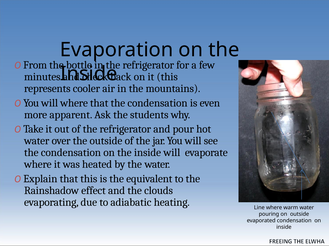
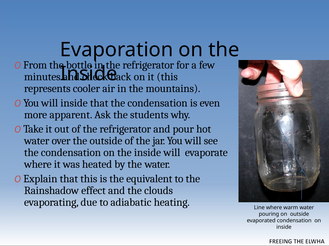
will where: where -> inside (74, 103)
